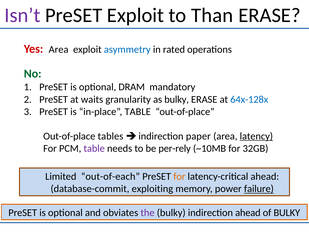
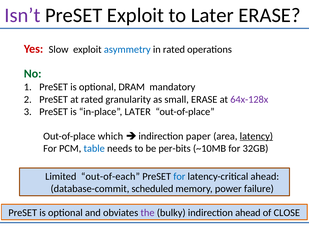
to Than: Than -> Later (212, 15)
Yes Area: Area -> Slow (59, 49)
at waits: waits -> rated (92, 99)
as bulky: bulky -> small (177, 99)
64x-128x colour: blue -> purple (249, 99)
in-place TABLE: TABLE -> LATER (138, 112)
tables: tables -> which (110, 136)
table colour: purple -> blue (94, 148)
per-rely: per-rely -> per-bits (175, 148)
for colour: orange -> blue (179, 176)
exploiting: exploiting -> scheduled (152, 189)
failure underline: present -> none (259, 189)
of BULKY: BULKY -> CLOSE (287, 213)
